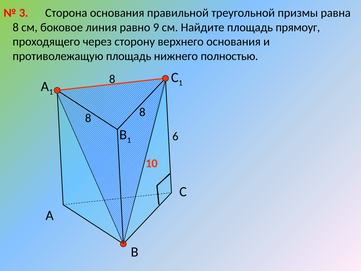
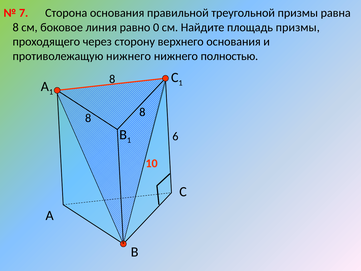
3: 3 -> 7 (24, 13)
9: 9 -> 0 (156, 27)
площадь прямоуг: прямоуг -> призмы (298, 27)
противолежащую площадь: площадь -> нижнего (129, 56)
